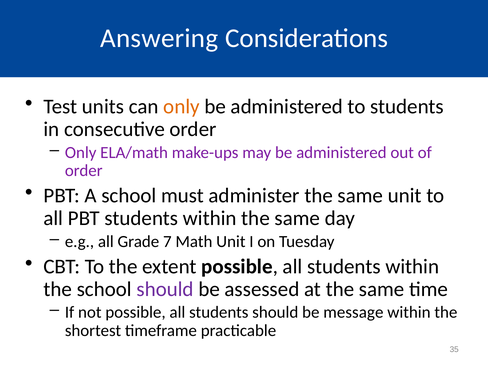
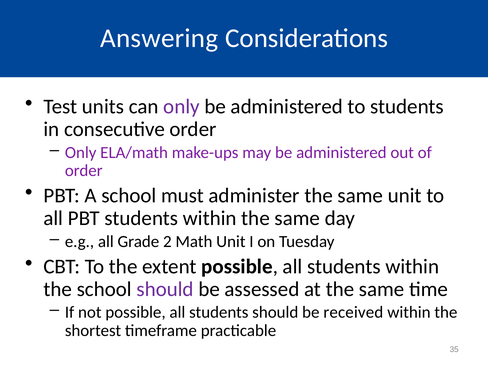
only colour: orange -> purple (181, 107)
7: 7 -> 2 (167, 241)
message: message -> received (353, 312)
